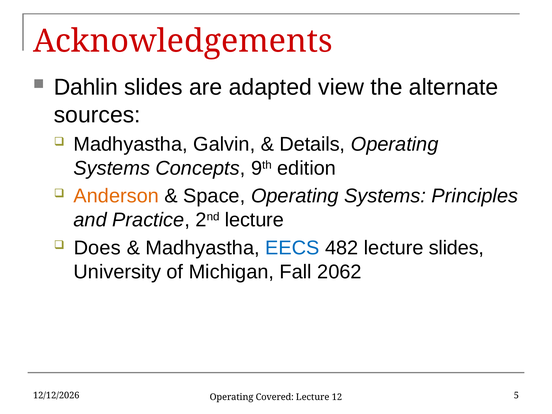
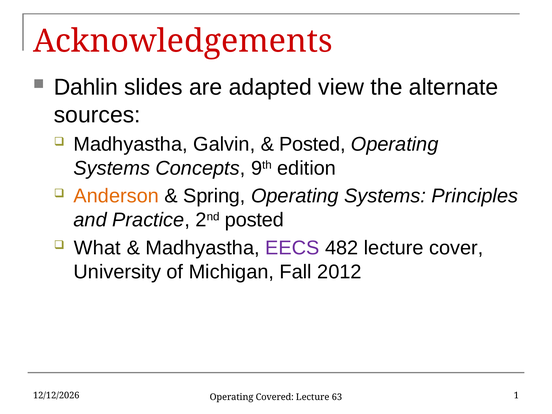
Details: Details -> Posted (312, 144)
Space: Space -> Spring (214, 196)
2nd lecture: lecture -> posted (254, 220)
Does: Does -> What (97, 248)
EECS colour: blue -> purple (292, 248)
lecture slides: slides -> cover (456, 248)
2062: 2062 -> 2012 (339, 272)
5: 5 -> 1 (516, 395)
12: 12 -> 63 (337, 397)
